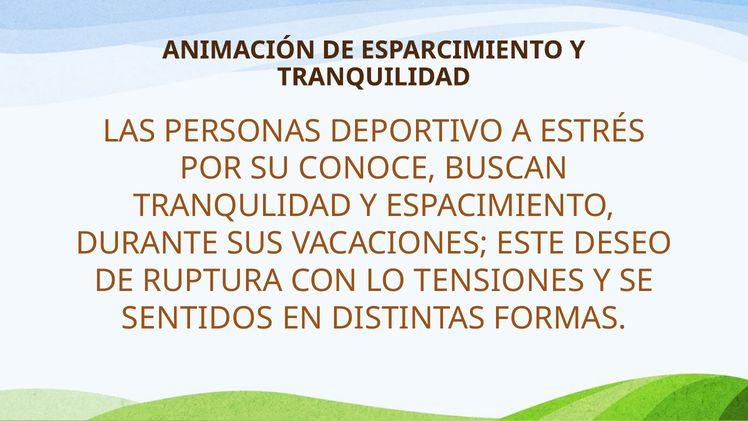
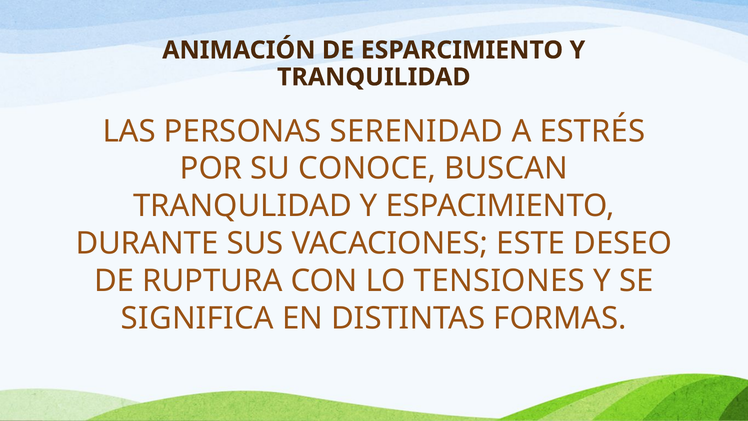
DEPORTIVO: DEPORTIVO -> SERENIDAD (416, 131)
SENTIDOS: SENTIDOS -> SIGNIFICA (197, 318)
